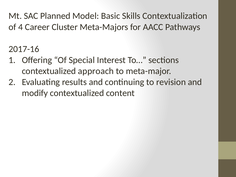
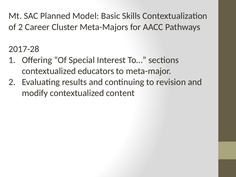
of 4: 4 -> 2 (21, 27)
2017-16: 2017-16 -> 2017-28 (24, 49)
approach: approach -> educators (96, 71)
